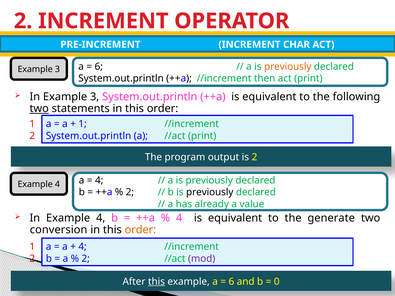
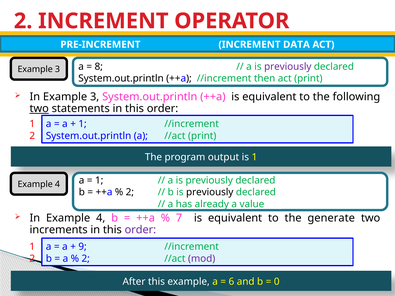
CHAR: CHAR -> DATA (296, 45)
6: 6 -> 8 (99, 67)
previously colour: orange -> purple (288, 67)
is 2: 2 -> 1 (254, 157)
4: 4 -> 1 (99, 180)
4: 4 -> 7 (179, 218)
conversion: conversion -> increments (59, 230)
order colour: orange -> purple (140, 230)
4: 4 -> 9 (83, 247)
this underline: present -> none (156, 282)
